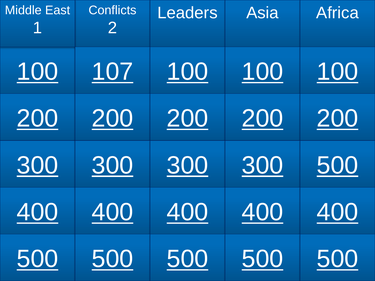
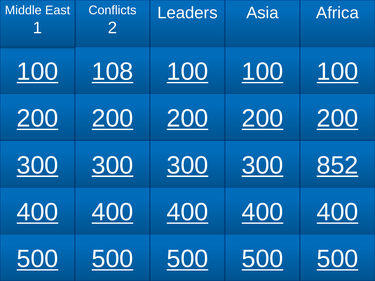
107: 107 -> 108 (112, 72)
300 500: 500 -> 852 (337, 165)
